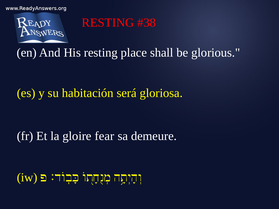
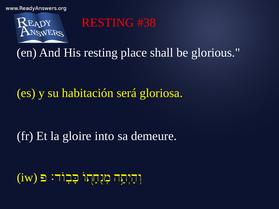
fear: fear -> into (104, 136)
